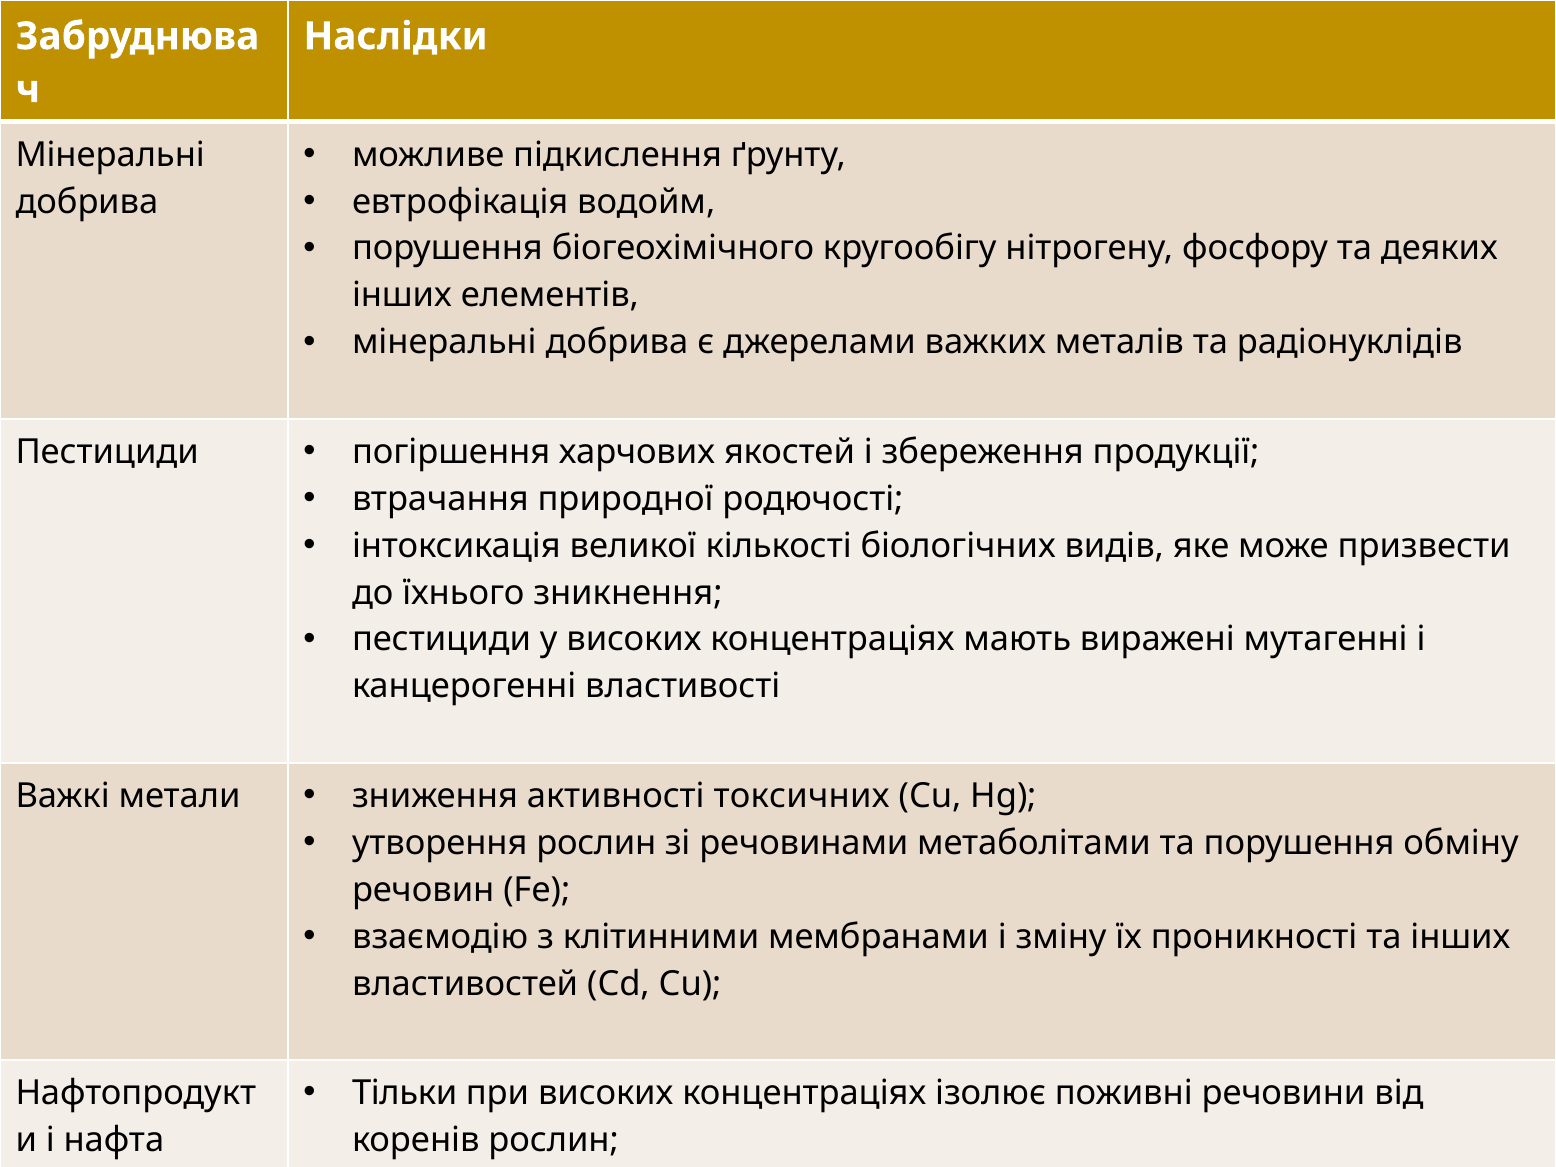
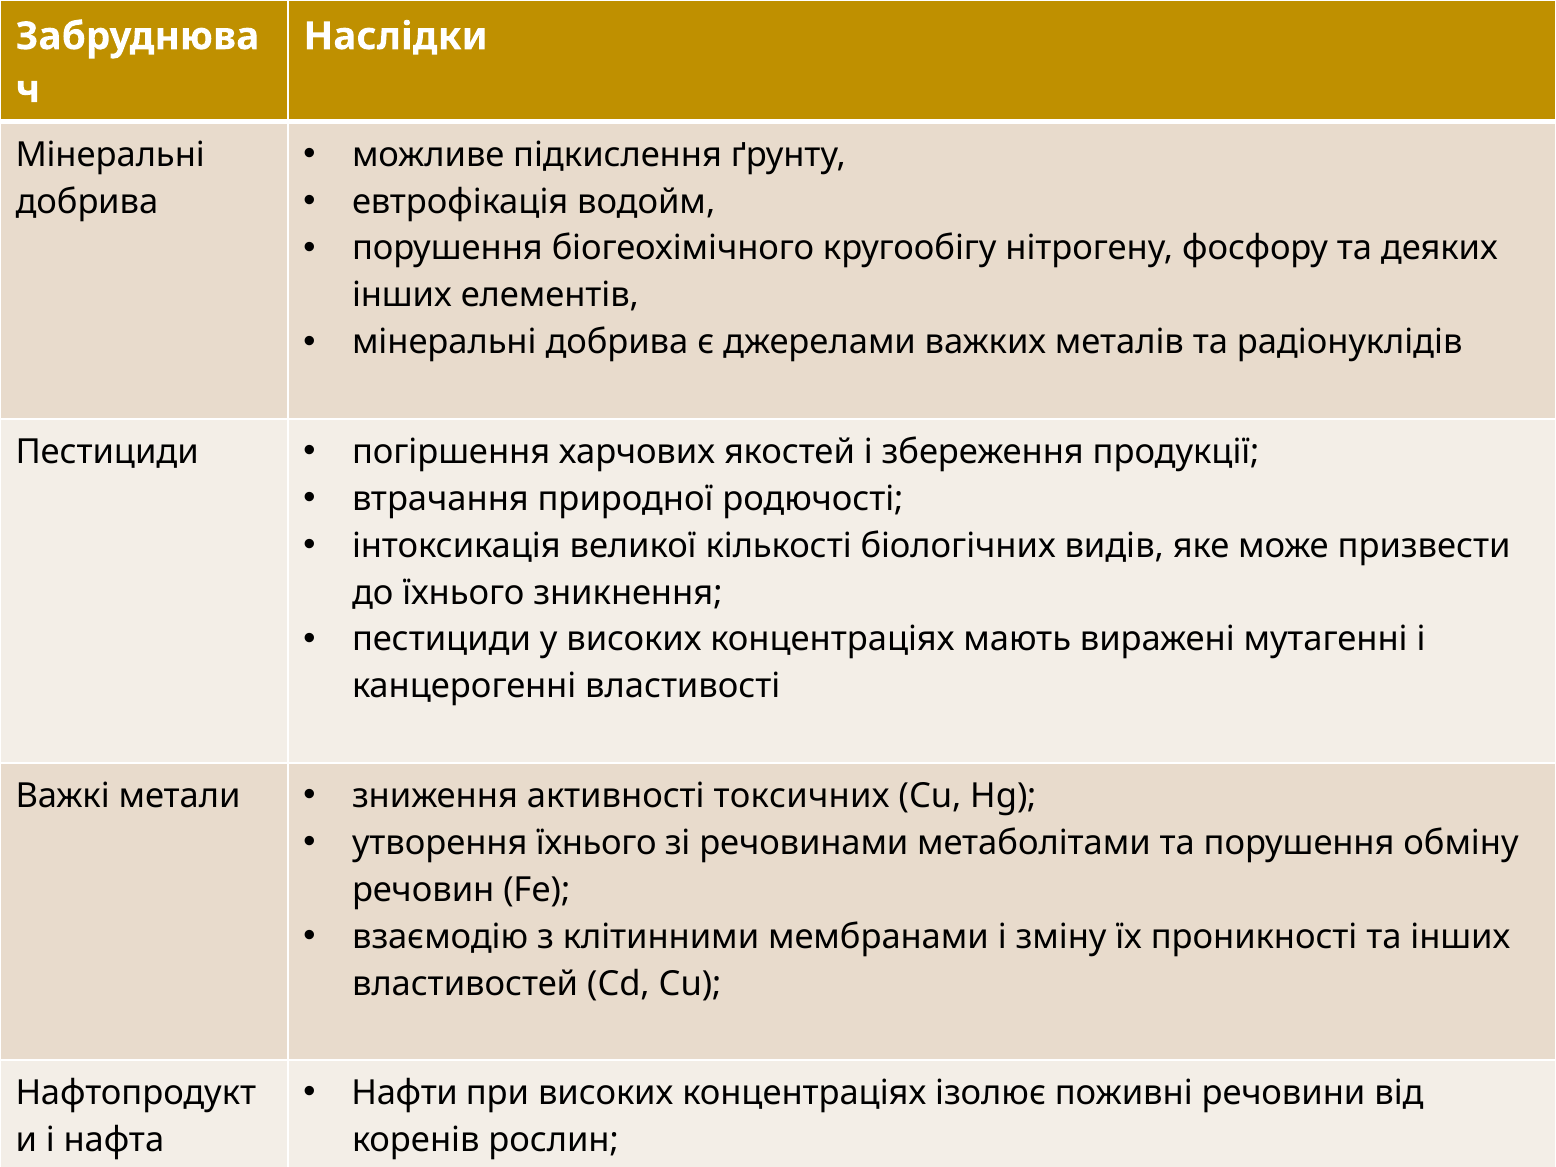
утворення рослин: рослин -> їхнього (596, 843)
Тільки: Тільки -> Нафти (405, 1093)
